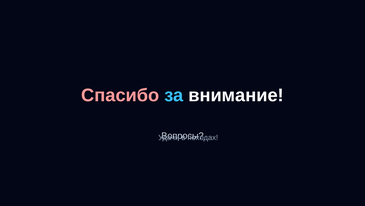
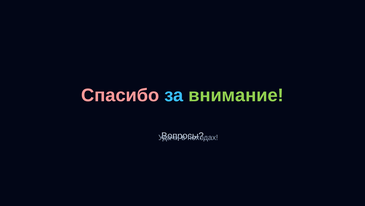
внимание colour: white -> light green (236, 95)
